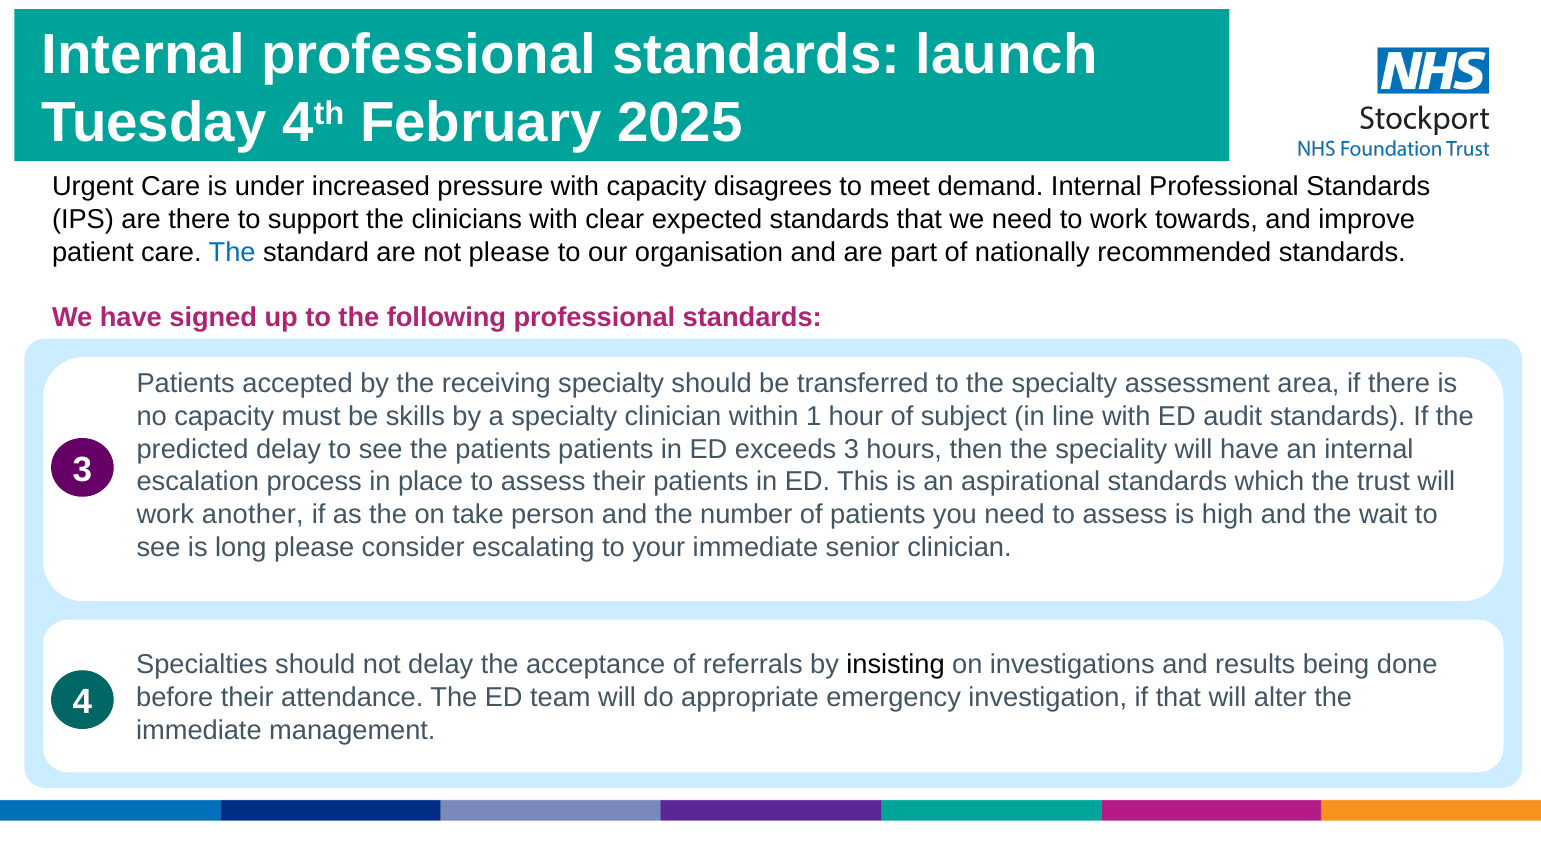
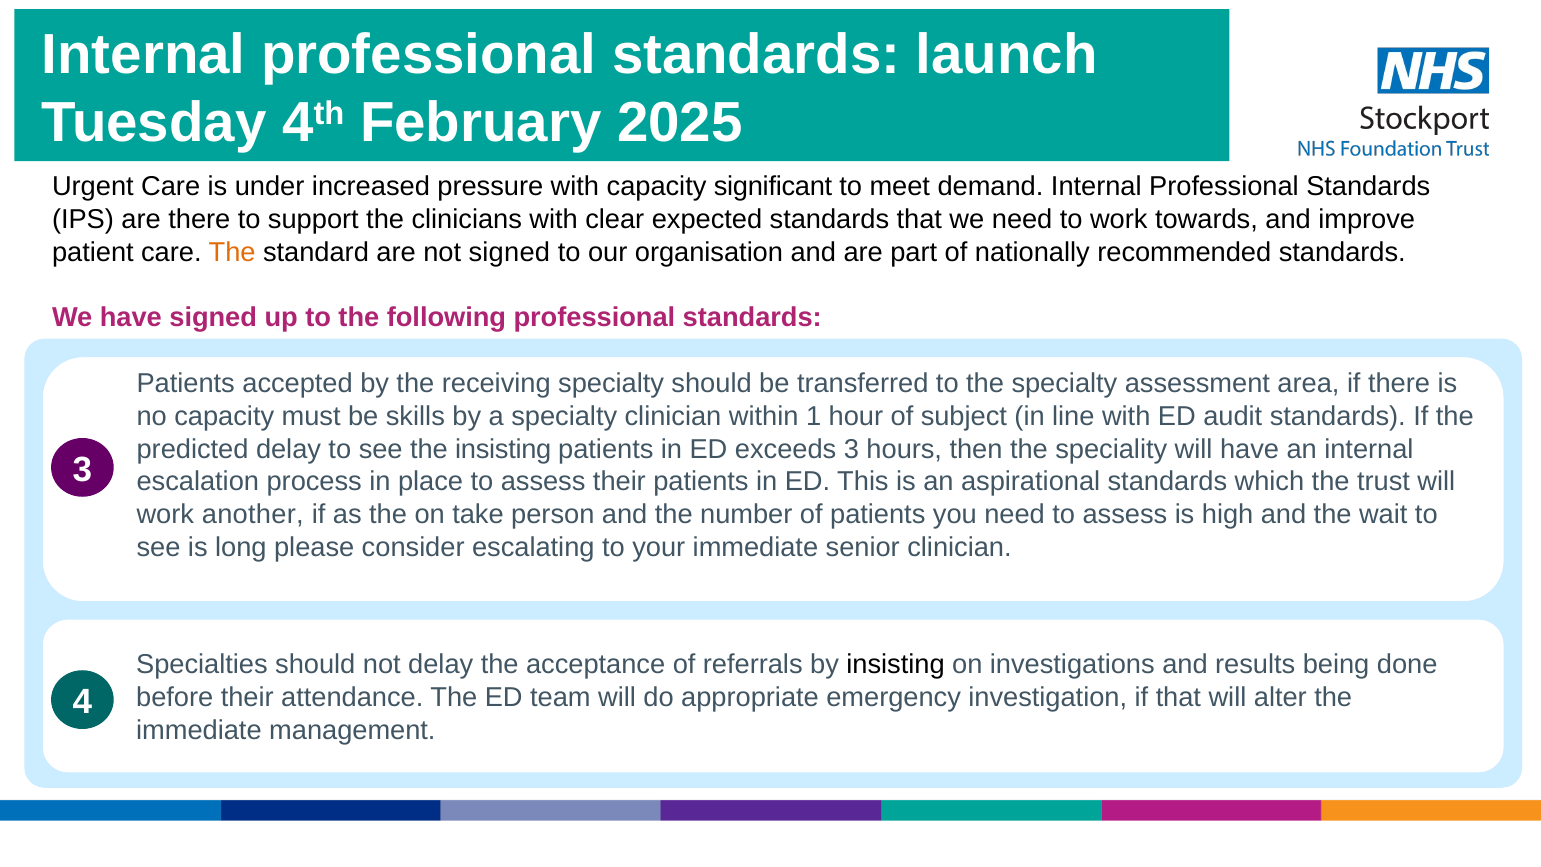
disagrees: disagrees -> significant (773, 187)
The colour: blue -> orange (232, 252)
not please: please -> signed (509, 252)
the patients: patients -> insisting (503, 449)
